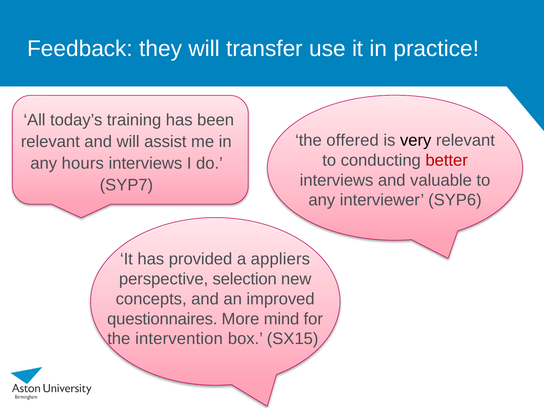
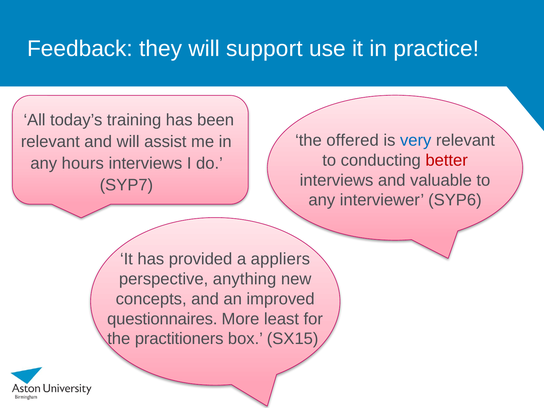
transfer: transfer -> support (264, 49)
very colour: black -> blue (416, 140)
selection: selection -> anything (245, 279)
mind: mind -> least (281, 319)
intervention: intervention -> practitioners (179, 339)
